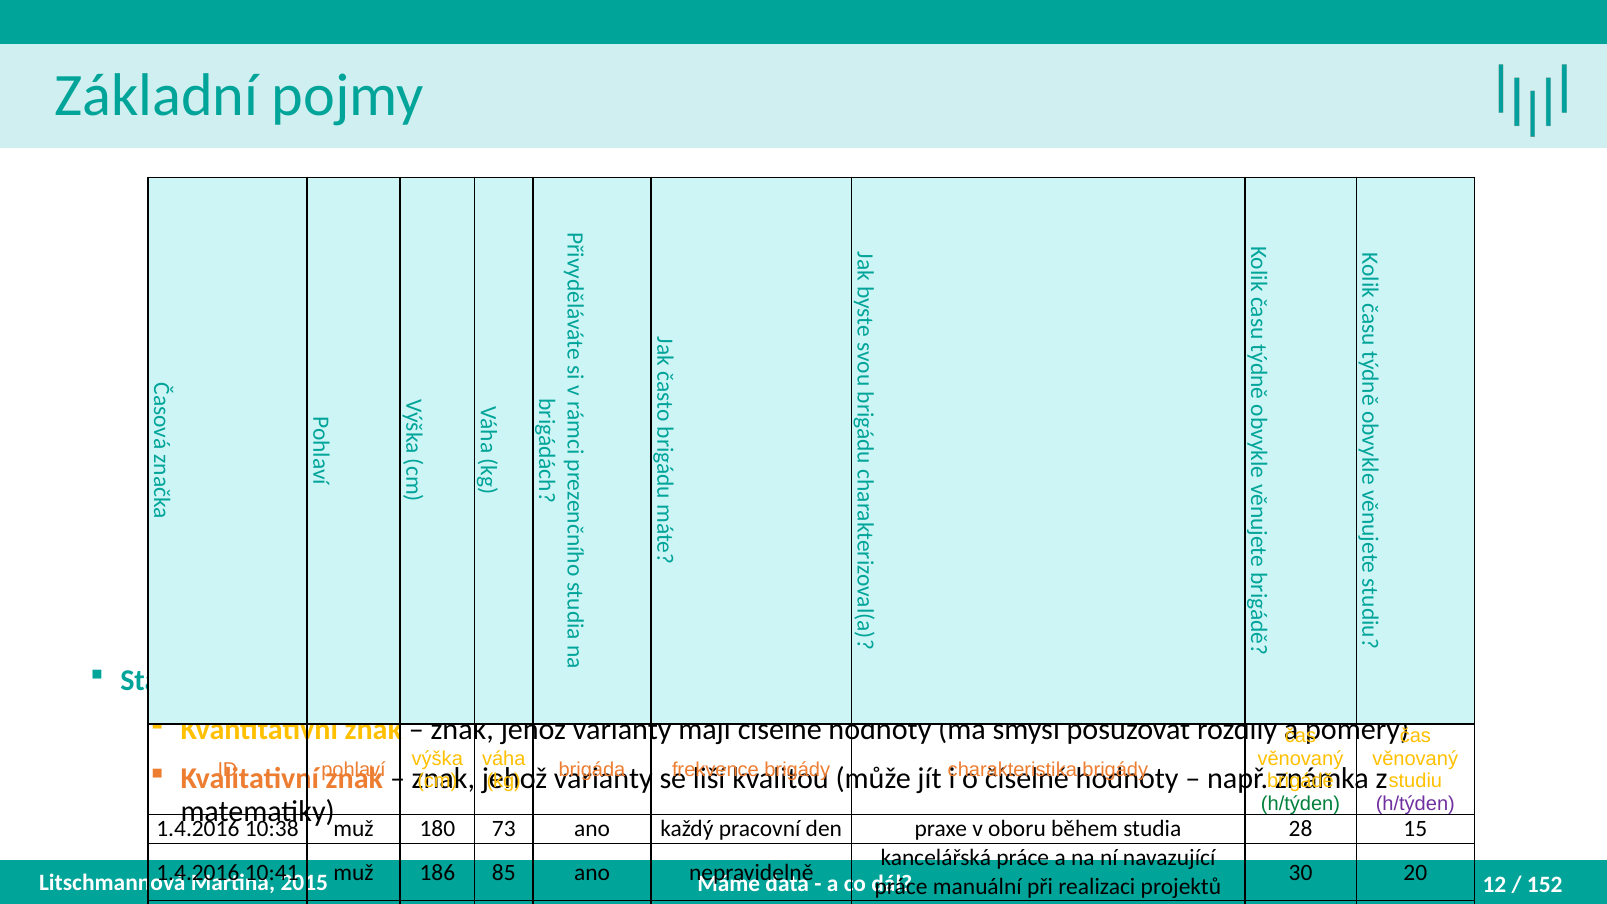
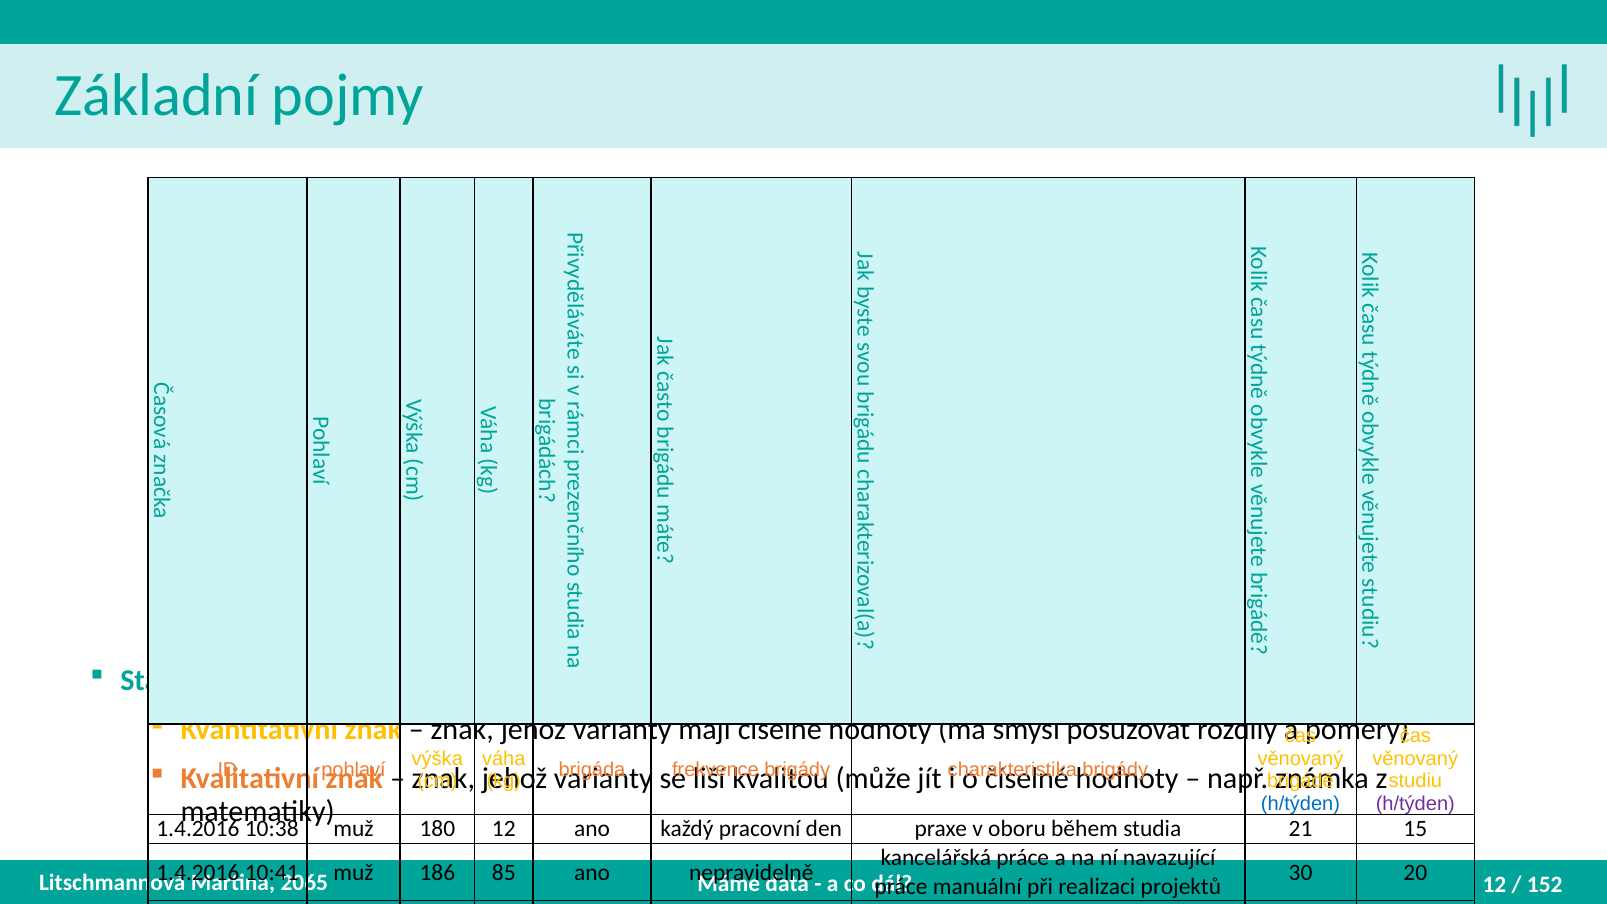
h/týden colour: green -> blue (1300, 803)
180 73: 73 -> 12 (504, 829)
28: 28 -> 21 (1301, 829)
2015: 2015 -> 2065 (304, 883)
